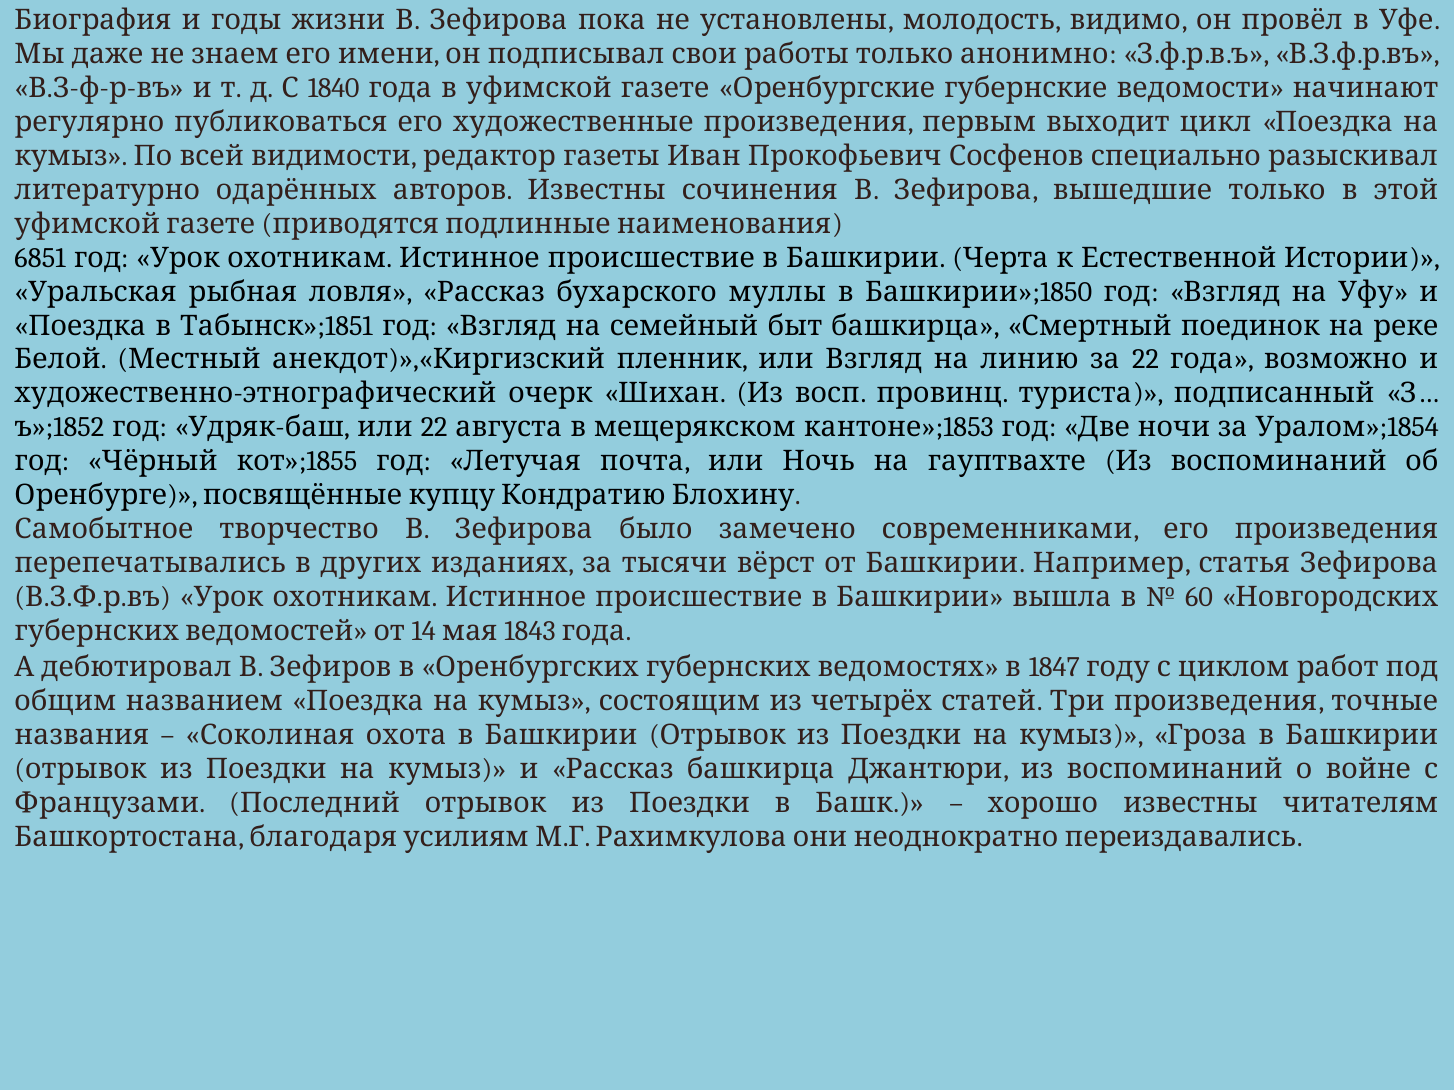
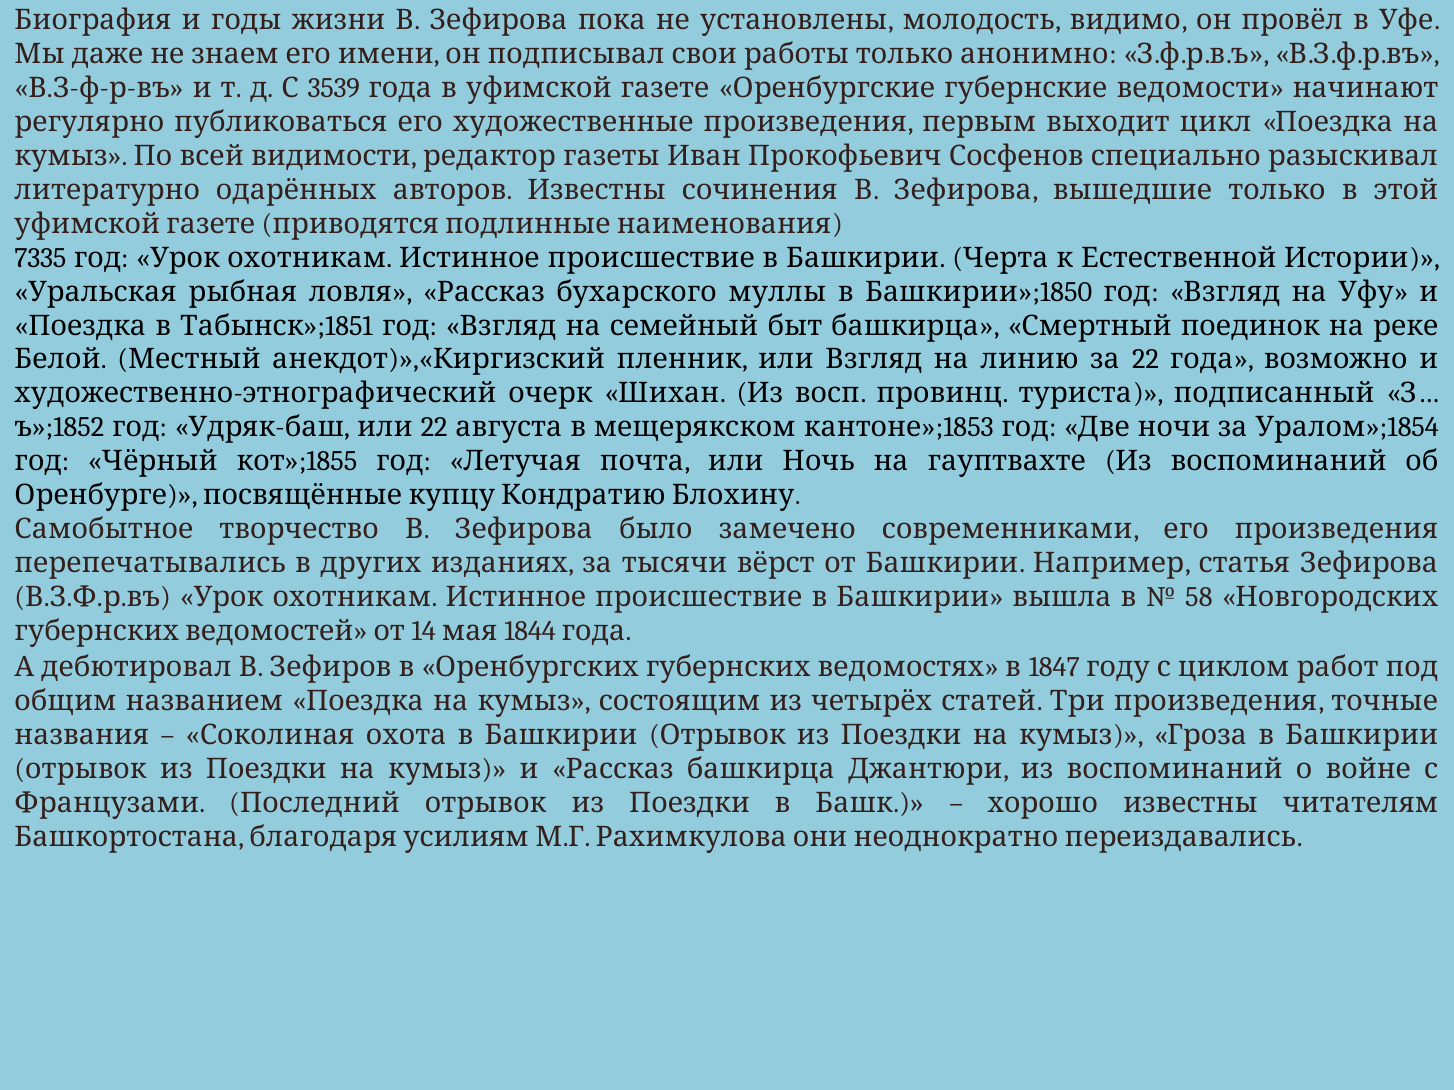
1840: 1840 -> 3539 (334, 88)
6851: 6851 -> 7335 (40, 258)
60: 60 -> 58 (1199, 597)
1843: 1843 -> 1844 (530, 631)
